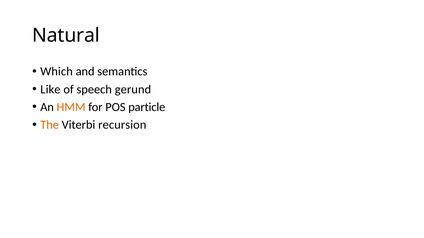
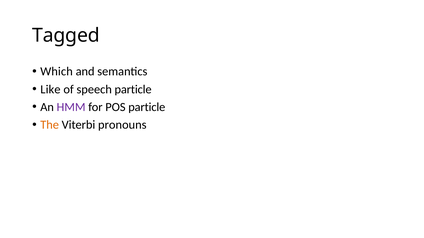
Natural: Natural -> Tagged (66, 36)
speech gerund: gerund -> particle (133, 89)
HMM colour: orange -> purple (71, 107)
recursion: recursion -> pronouns (122, 125)
